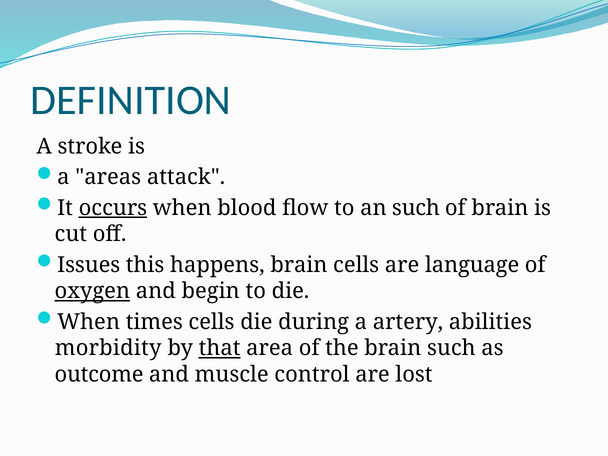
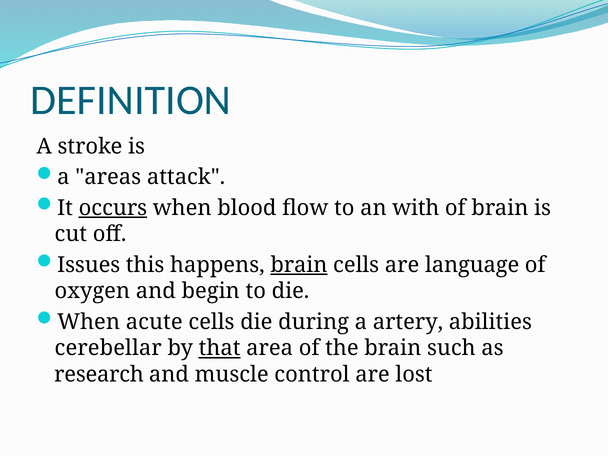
an such: such -> with (416, 208)
brain underline: none -> present (299, 265)
oxygen underline: present -> none (92, 291)
times: times -> acute (154, 322)
morbidity: morbidity -> cerebellar (108, 348)
outcome: outcome -> research (99, 375)
